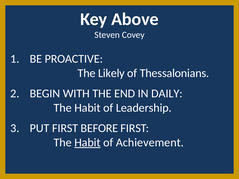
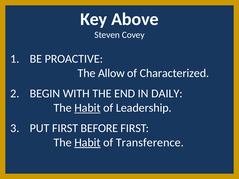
Likely: Likely -> Allow (111, 73)
Thessalonians: Thessalonians -> Characterized (174, 73)
Habit underline: none -> present (87, 108)
Achievement: Achievement -> Transference (150, 143)
